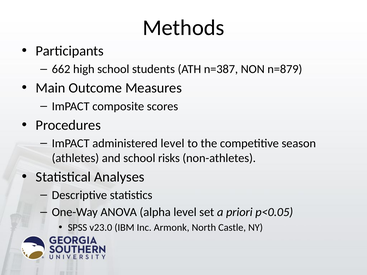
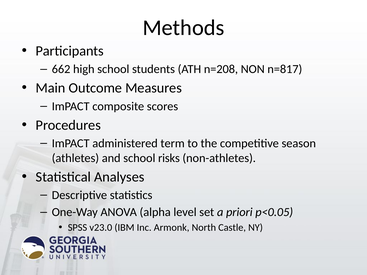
n=387: n=387 -> n=208 (221, 69)
n=879: n=879 -> n=817 (285, 69)
administered level: level -> term (173, 143)
